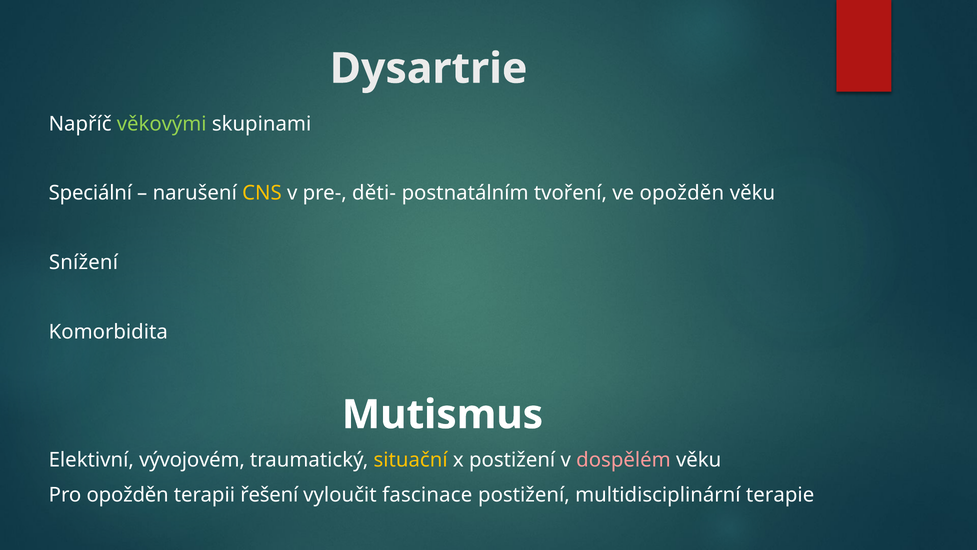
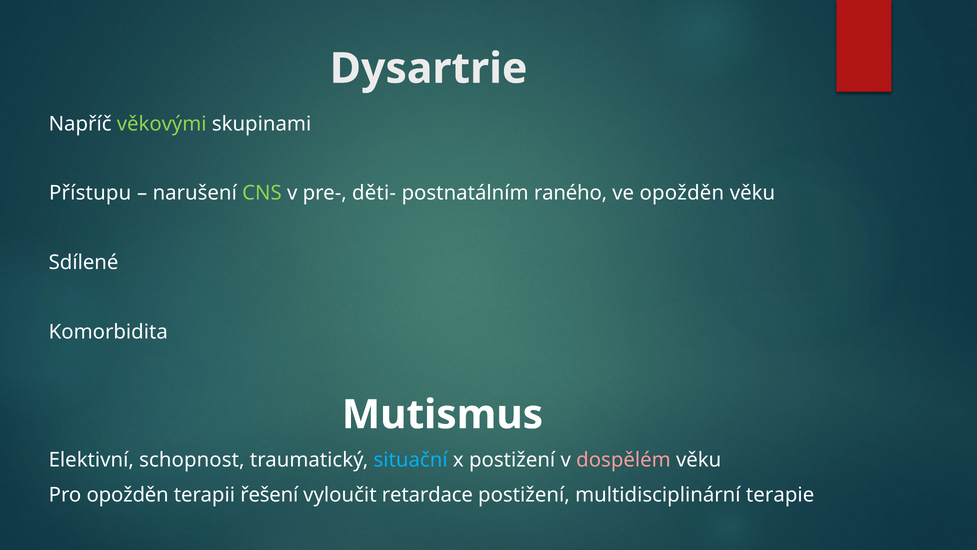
Speciální: Speciální -> Přístupu (90, 193)
CNS colour: yellow -> light green (262, 193)
tvoření: tvoření -> raného (571, 193)
Snížení: Snížení -> Sdílené (84, 262)
vývojovém: vývojovém -> schopnost (192, 460)
situační colour: yellow -> light blue (411, 460)
fascinace: fascinace -> retardace (427, 495)
